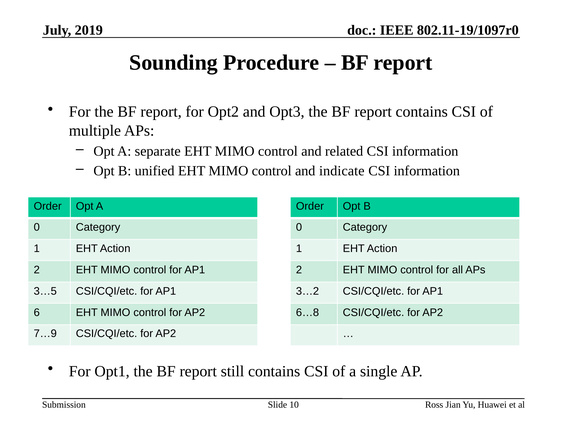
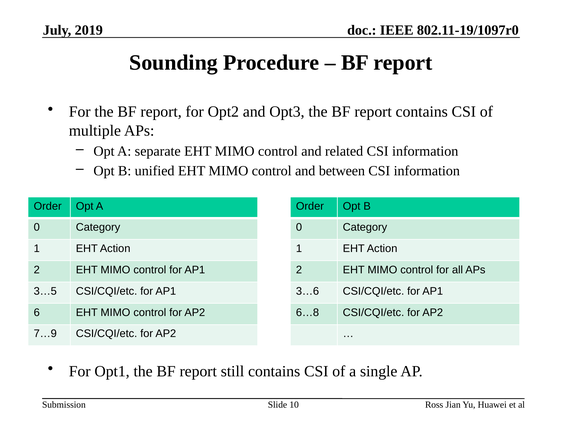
indicate: indicate -> between (342, 171)
3…2: 3…2 -> 3…6 (308, 291)
